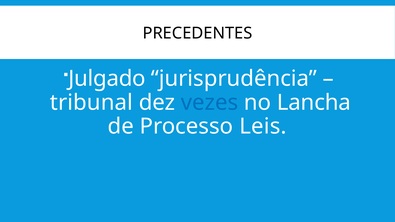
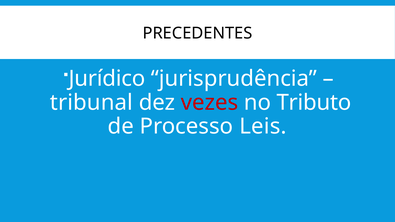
Julgado: Julgado -> Jurídico (107, 79)
vezes colour: blue -> red (210, 103)
Lancha: Lancha -> Tributo (314, 103)
